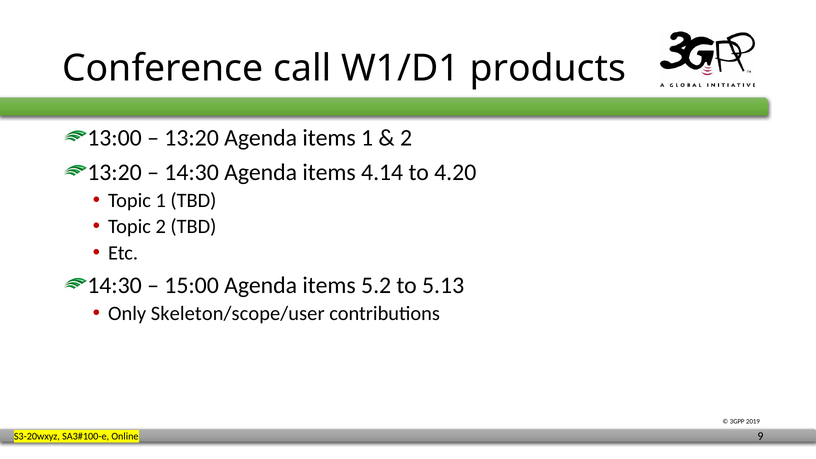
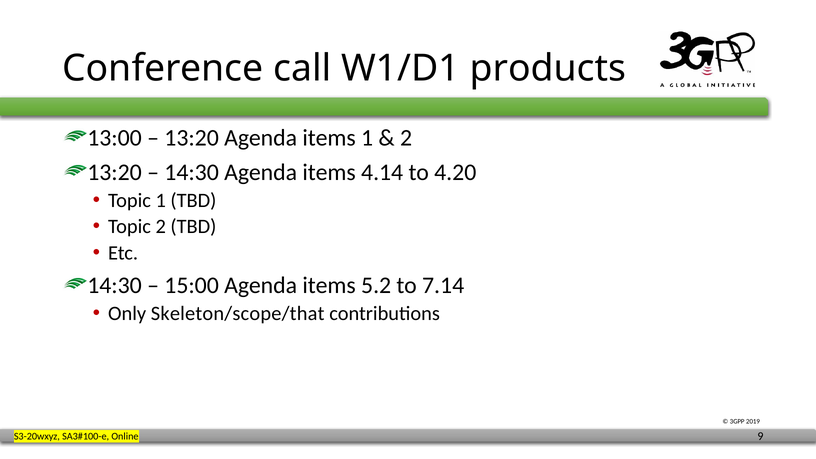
5.13: 5.13 -> 7.14 (443, 285)
Skeleton/scope/user: Skeleton/scope/user -> Skeleton/scope/that (238, 313)
